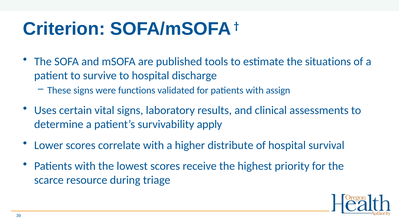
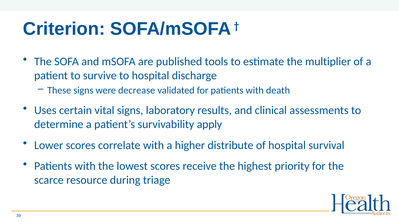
situations: situations -> multiplier (328, 62)
functions: functions -> decrease (137, 90)
assign: assign -> death (278, 90)
